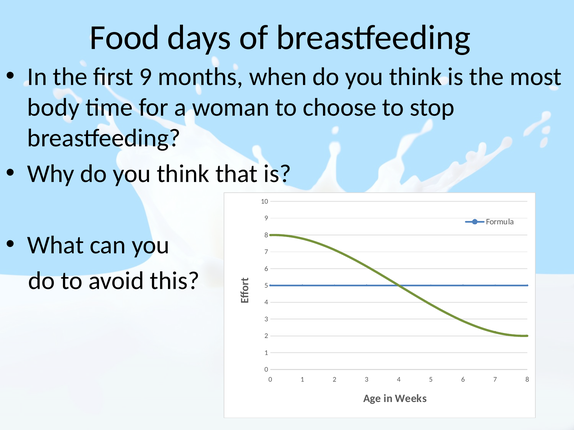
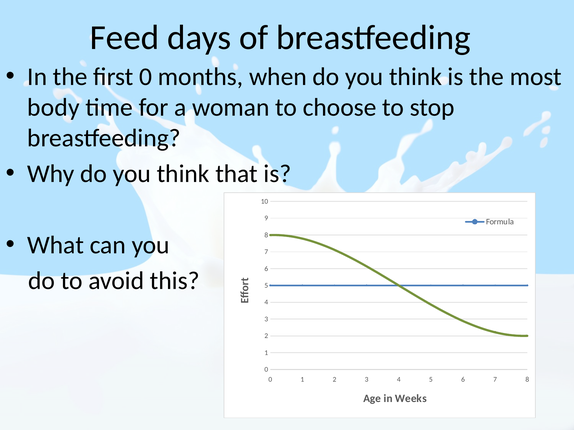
Food: Food -> Feed (125, 38)
first 9: 9 -> 0 (146, 77)
